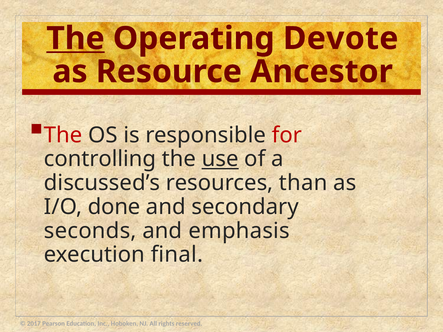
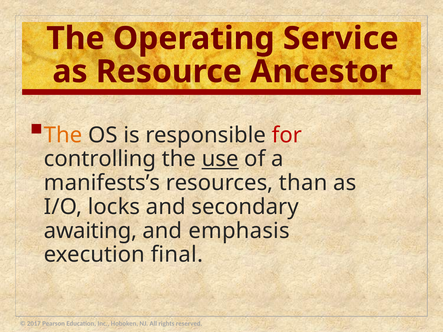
The underline: present -> none (76, 38)
Devote: Devote -> Service (341, 38)
The colour: red -> orange (63, 135)
discussed’s: discussed’s -> manifests’s (102, 183)
done: done -> locks (114, 207)
seconds: seconds -> awaiting (90, 231)
